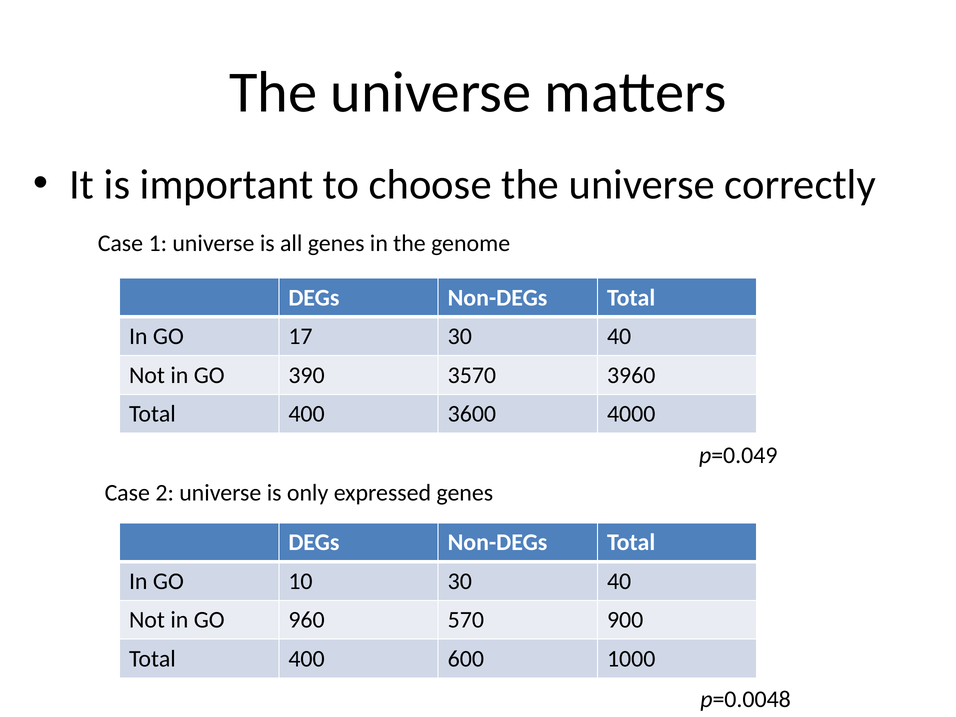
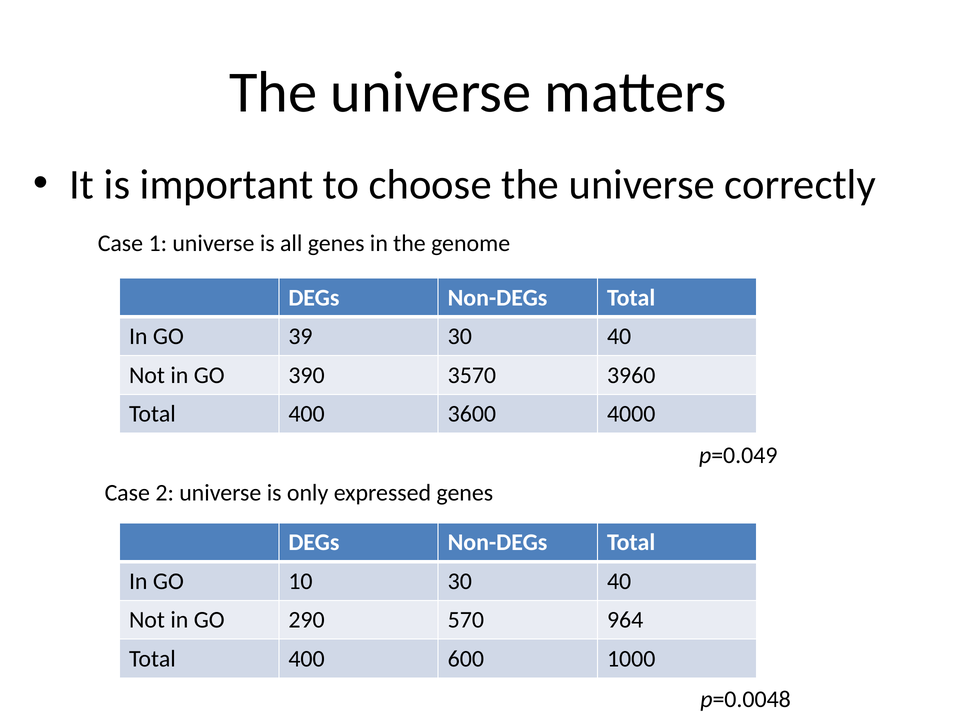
17: 17 -> 39 (300, 337)
960: 960 -> 290 (307, 620)
900: 900 -> 964 (625, 620)
